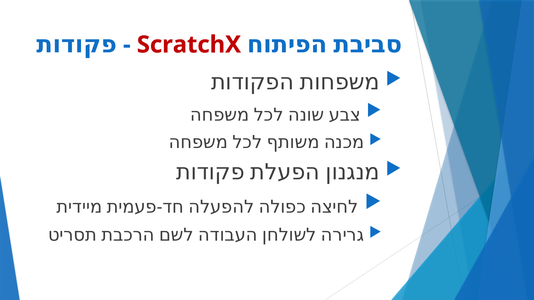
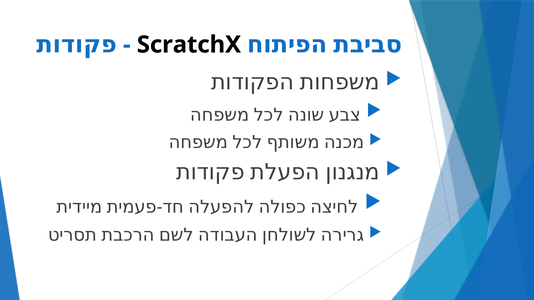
ScratchX colour: red -> black (189, 45)
